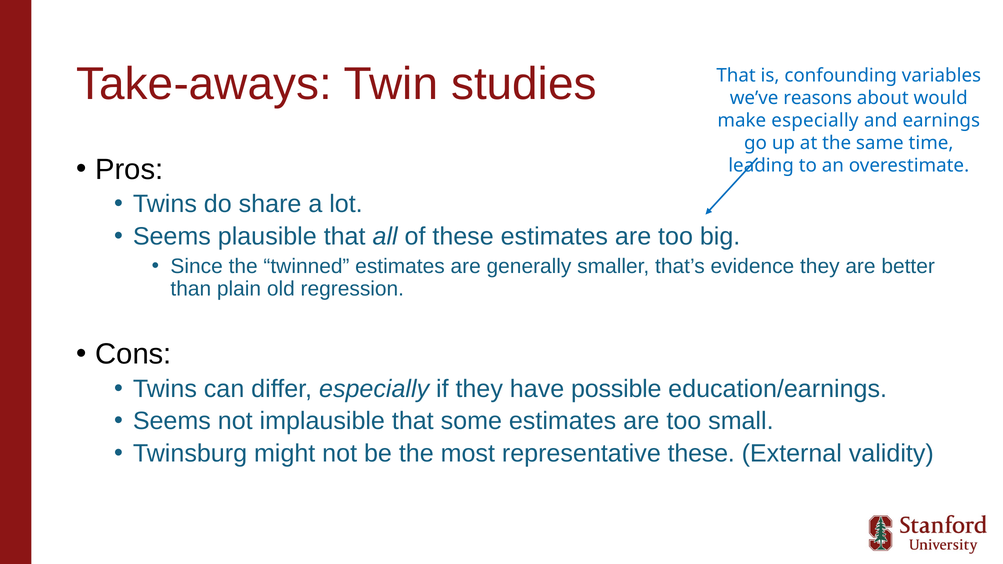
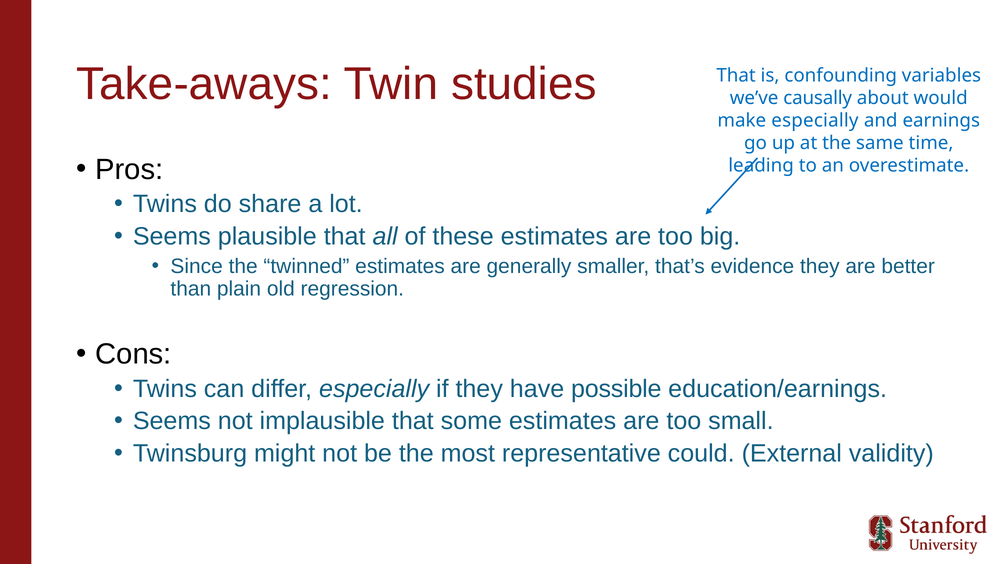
reasons: reasons -> causally (818, 98)
representative these: these -> could (701, 453)
